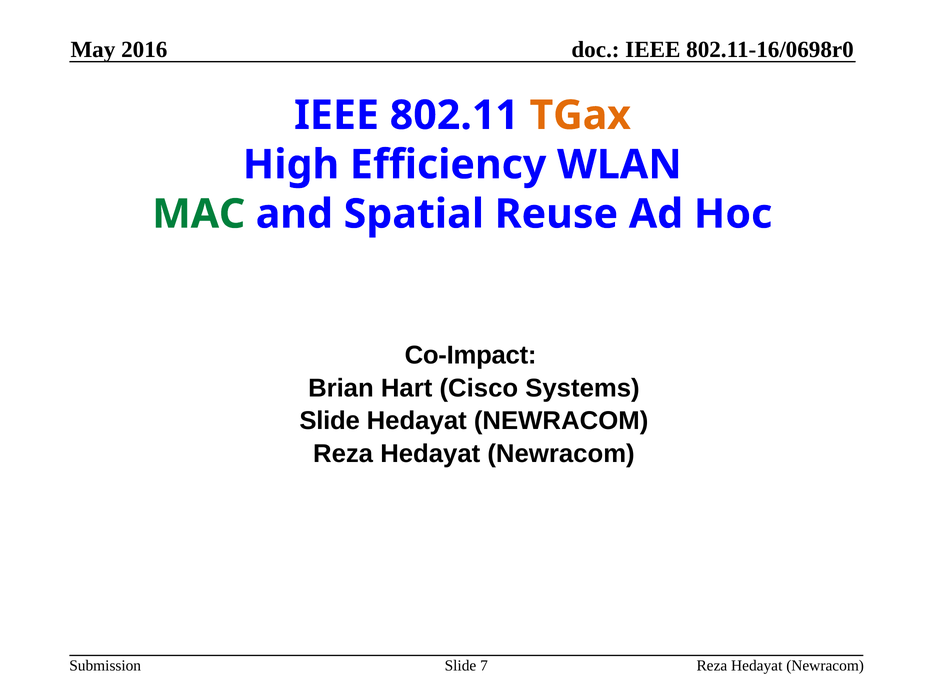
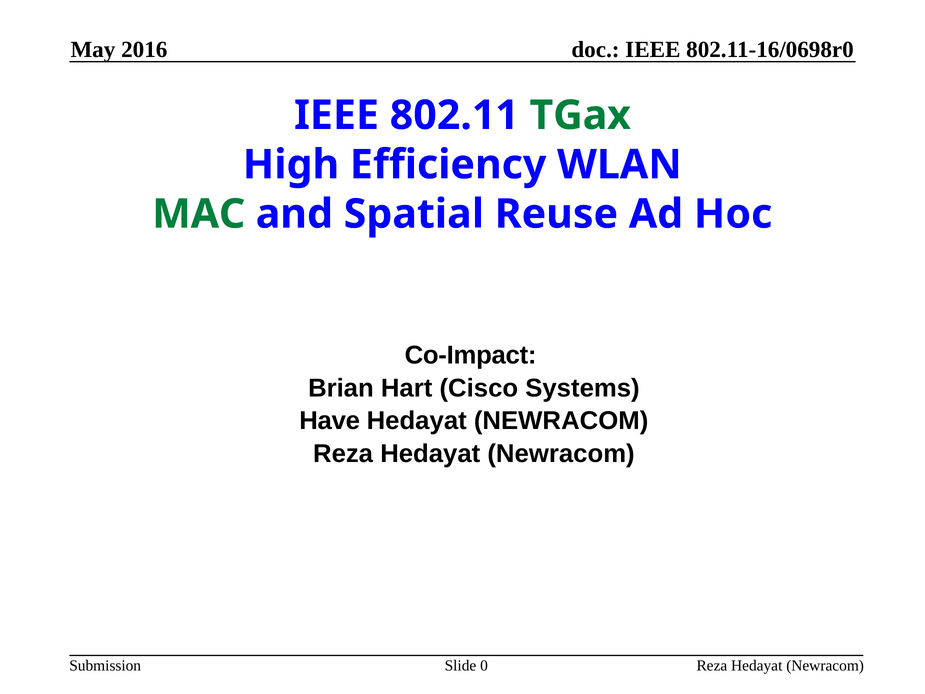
TGax colour: orange -> green (580, 115)
Slide: Slide -> Have (330, 421)
7: 7 -> 0 (484, 665)
